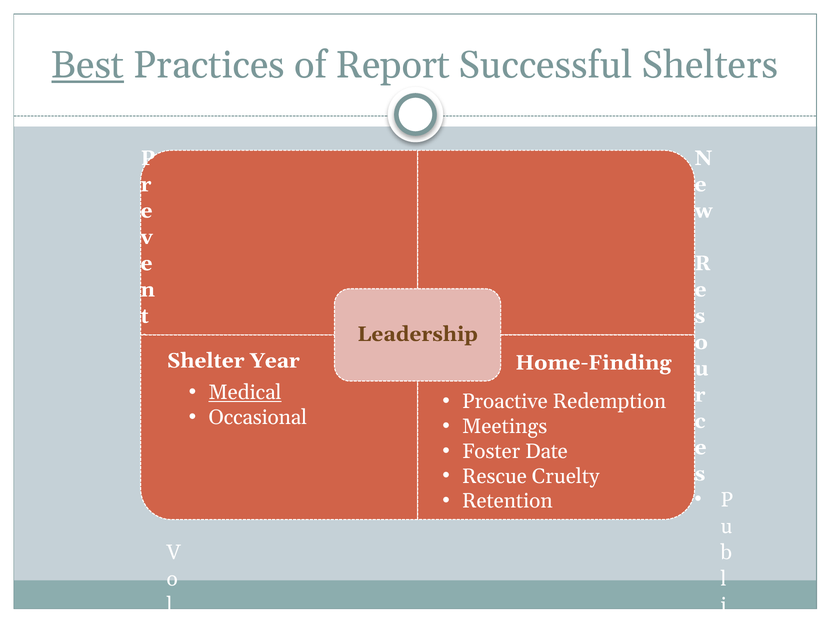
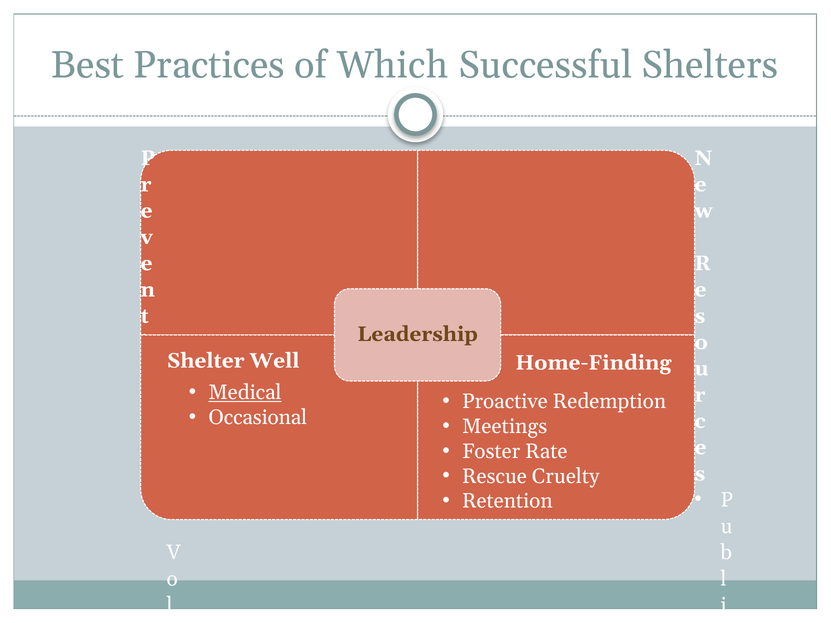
Best underline: present -> none (88, 65)
Report: Report -> Which (393, 65)
Year: Year -> Well (275, 361)
Date: Date -> Rate (546, 451)
